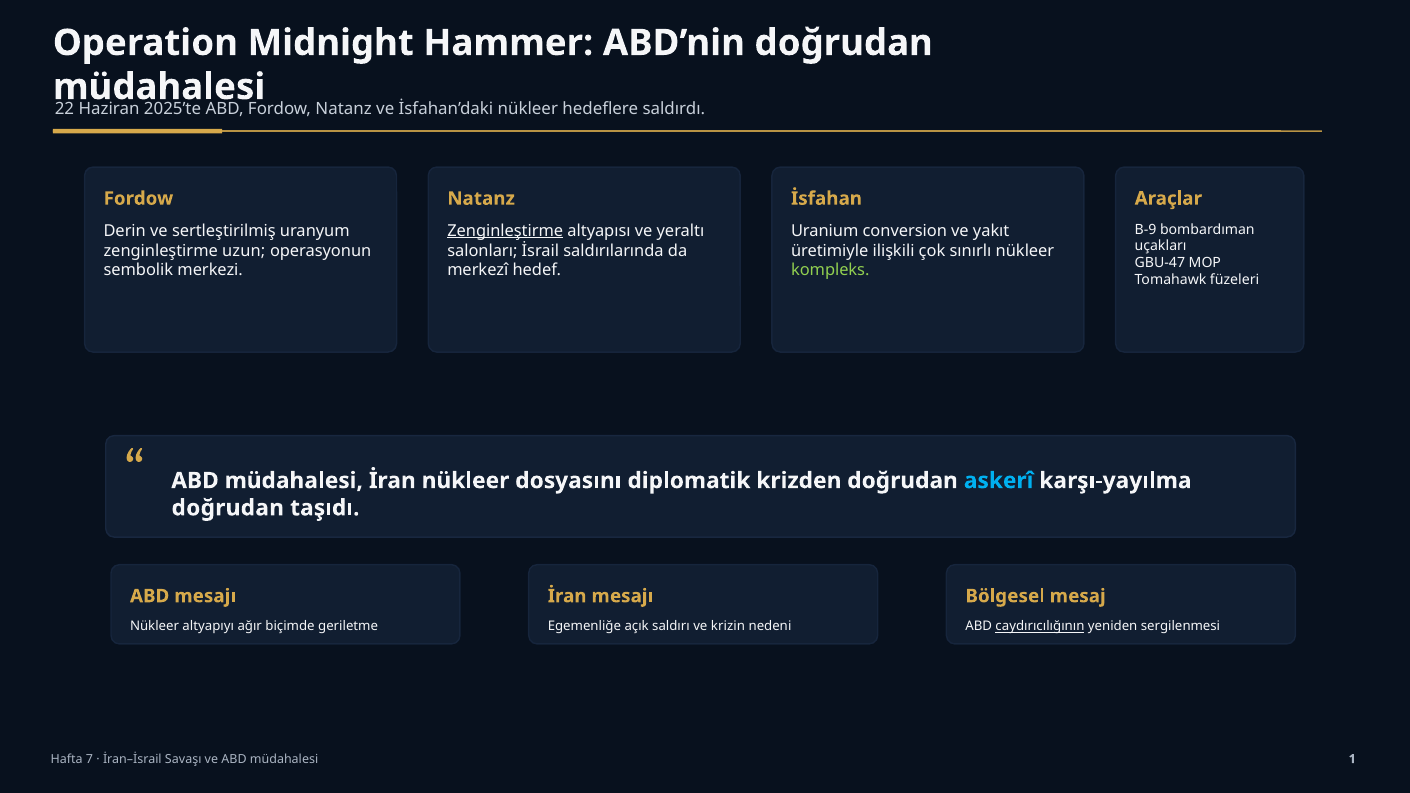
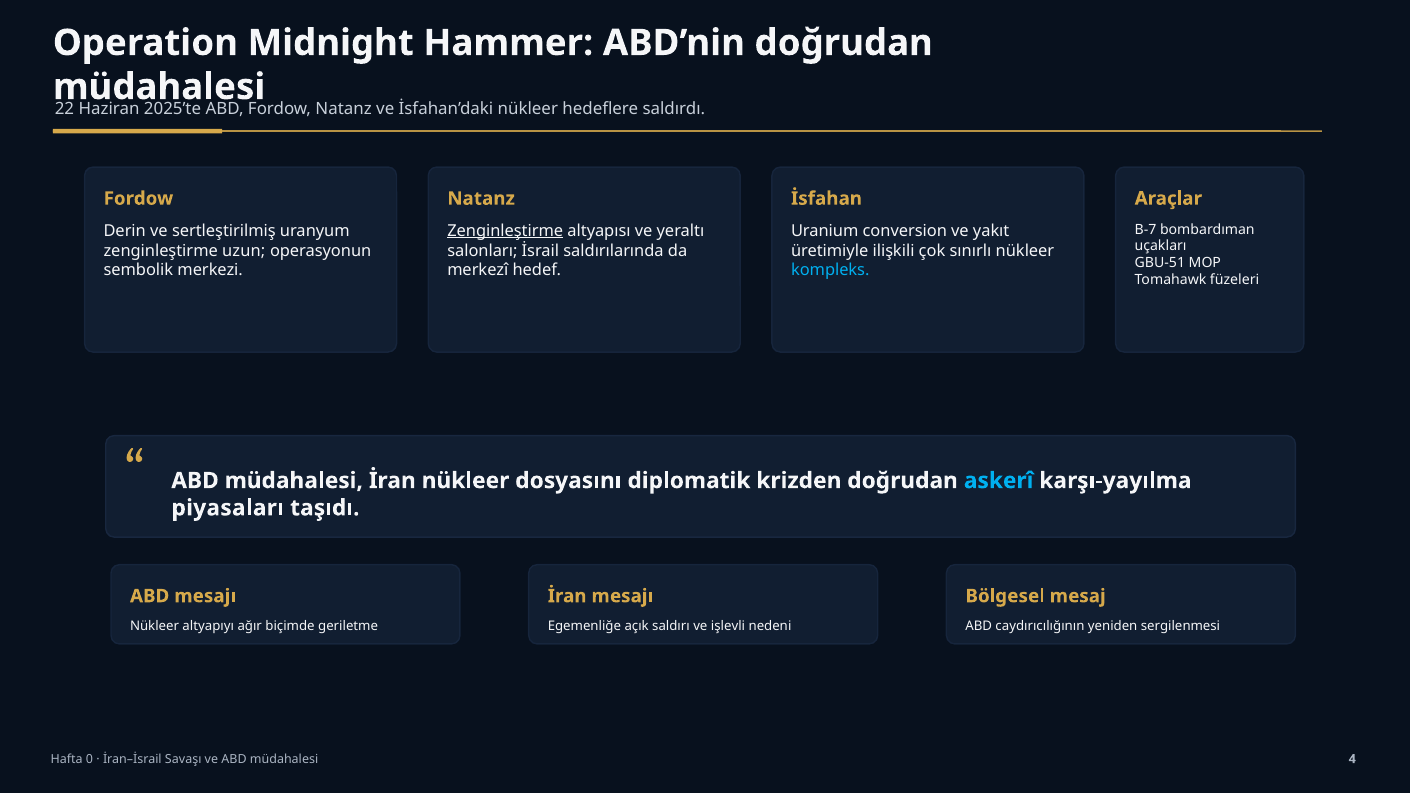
B-9: B-9 -> B-7 (1146, 229)
GBU-47: GBU-47 -> GBU-51 (1160, 263)
kompleks colour: light green -> light blue (830, 270)
doğrudan: doğrudan -> piyasaları (228, 508)
krizin: krizin -> işlevli (728, 626)
caydırıcılığının underline: present -> none (1040, 626)
7: 7 -> 0 (90, 759)
1: 1 -> 4 (1352, 759)
